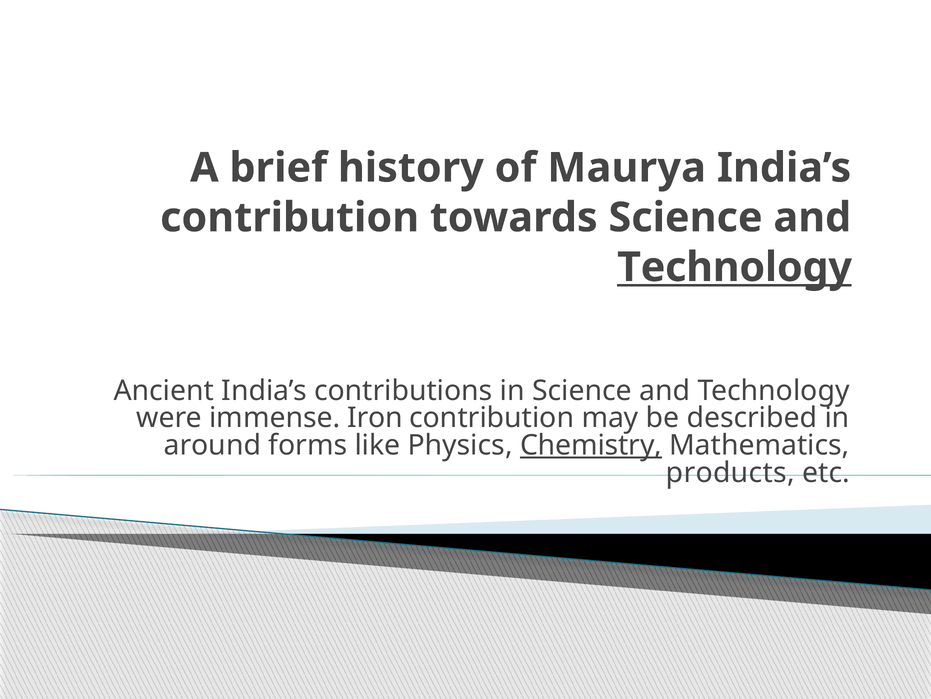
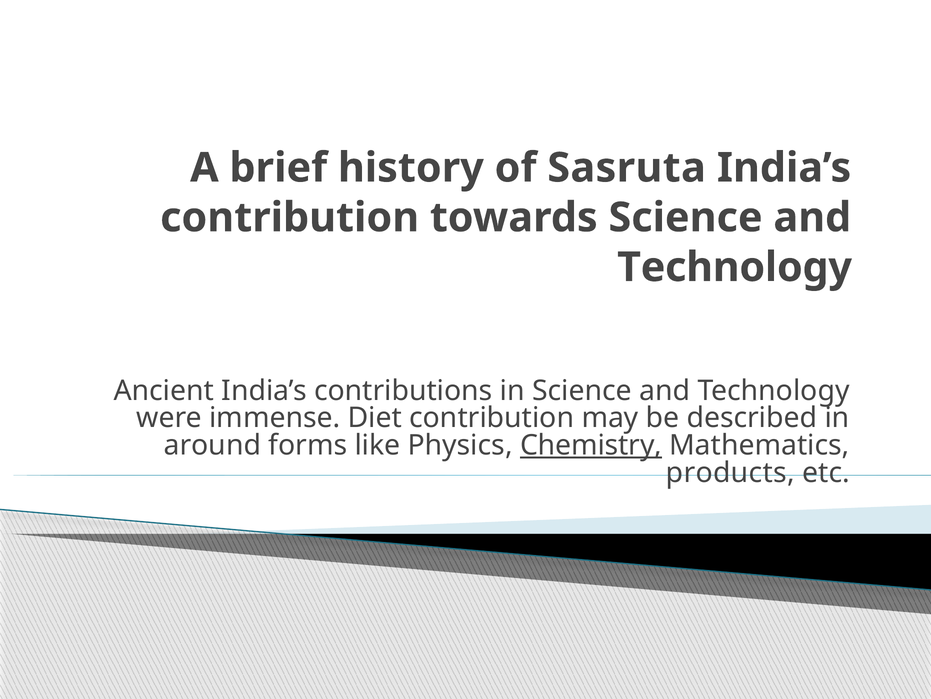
Maurya: Maurya -> Sasruta (627, 168)
Technology underline: present -> none (735, 267)
Iron: Iron -> Diet (375, 418)
